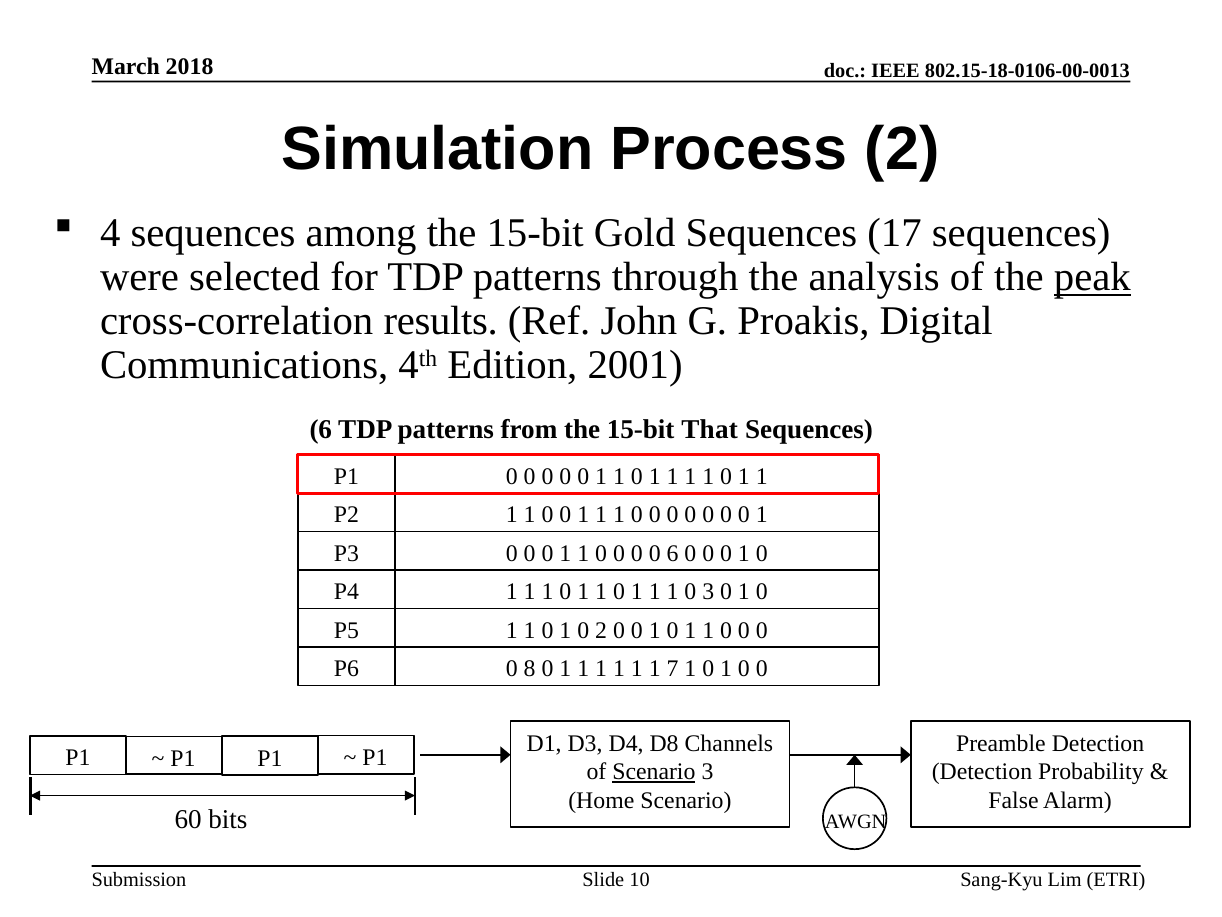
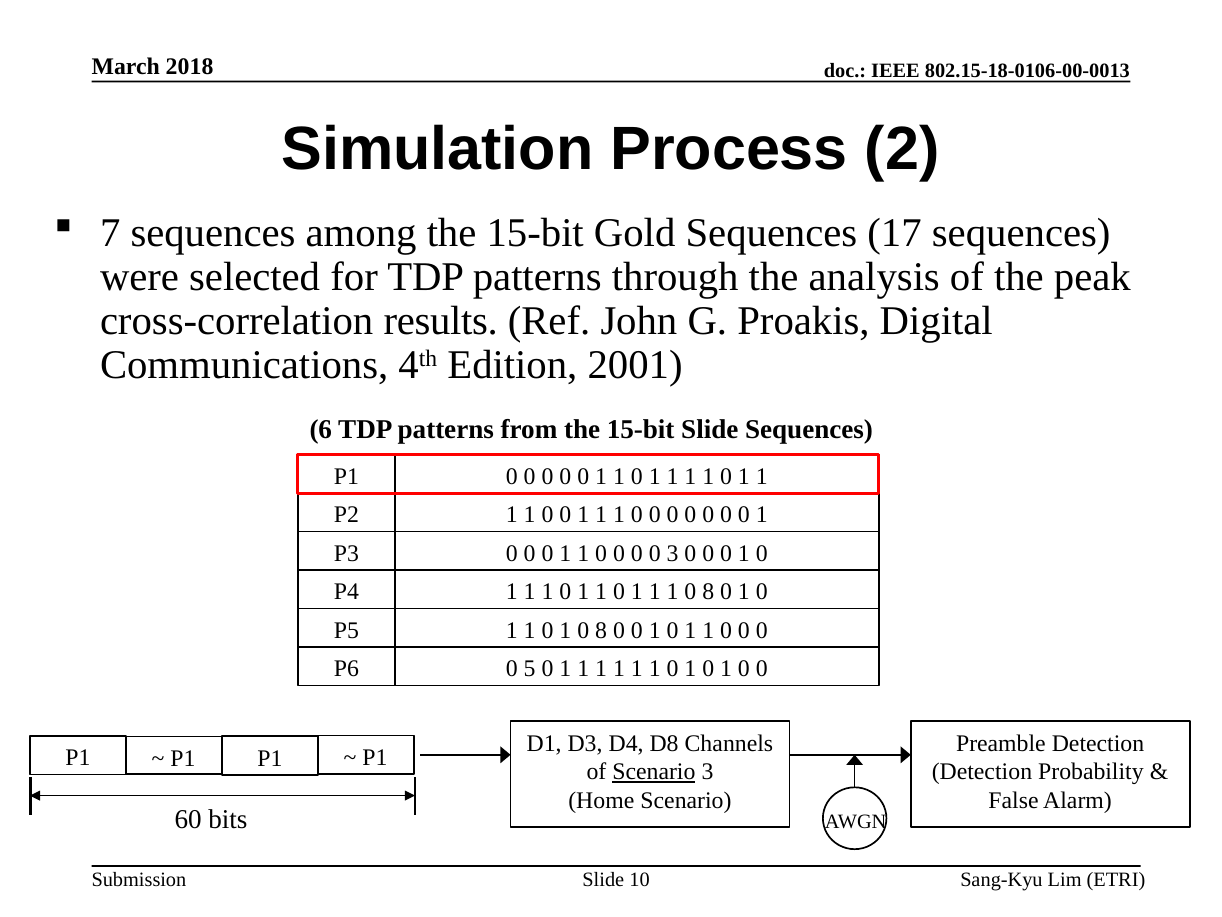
4: 4 -> 7 (110, 233)
peak underline: present -> none (1092, 277)
15-bit That: That -> Slide (710, 429)
0 0 0 6: 6 -> 3 (672, 553)
1 1 0 3: 3 -> 8 (708, 592)
0 1 0 2: 2 -> 8 (601, 630)
8: 8 -> 5 (530, 669)
7: 7 -> 0 (672, 669)
